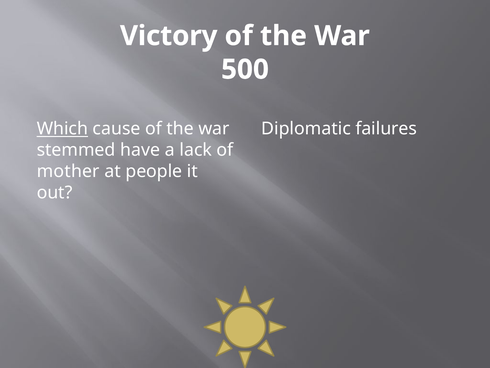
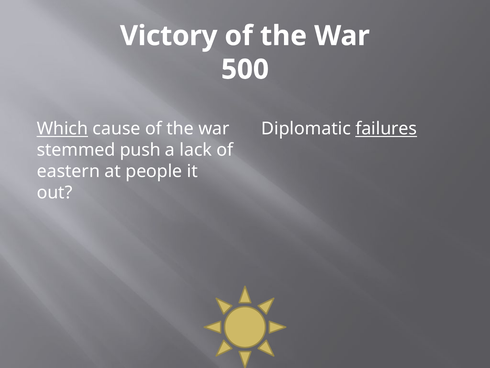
failures underline: none -> present (386, 129)
have: have -> push (140, 150)
mother: mother -> eastern (68, 171)
